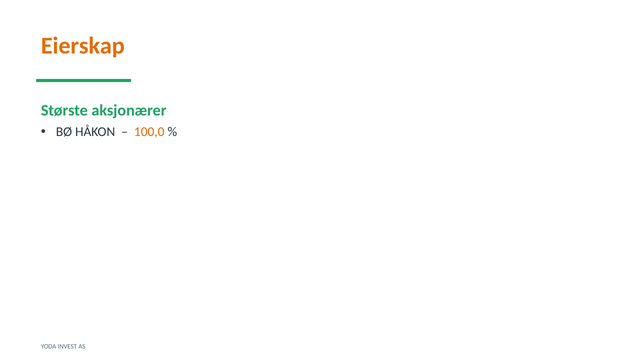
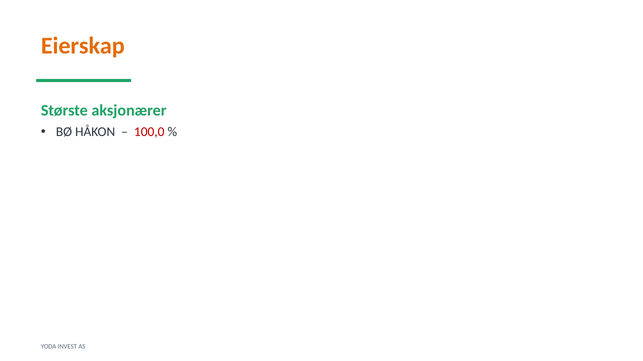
100,0 colour: orange -> red (149, 132)
